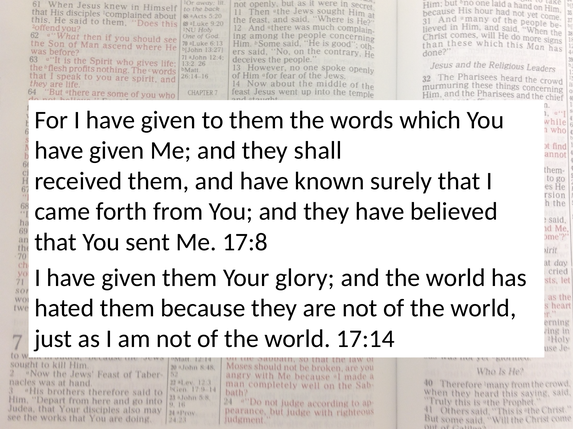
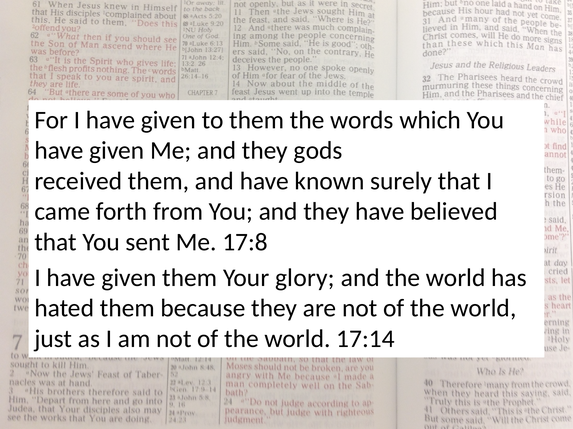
shall: shall -> gods (318, 151)
